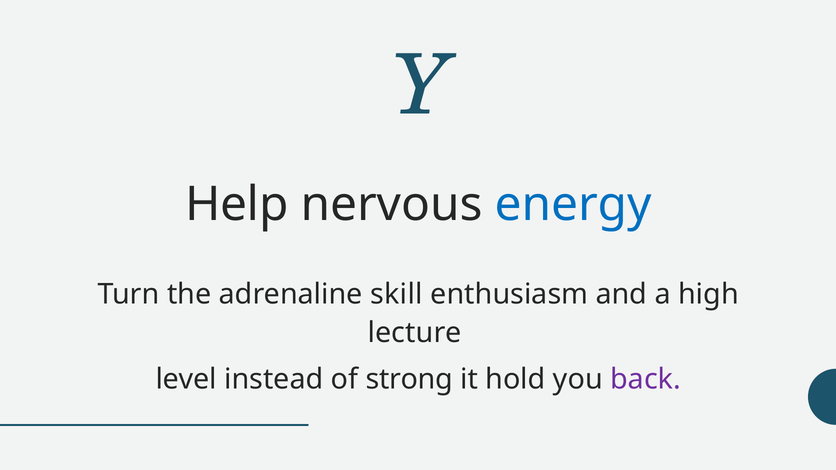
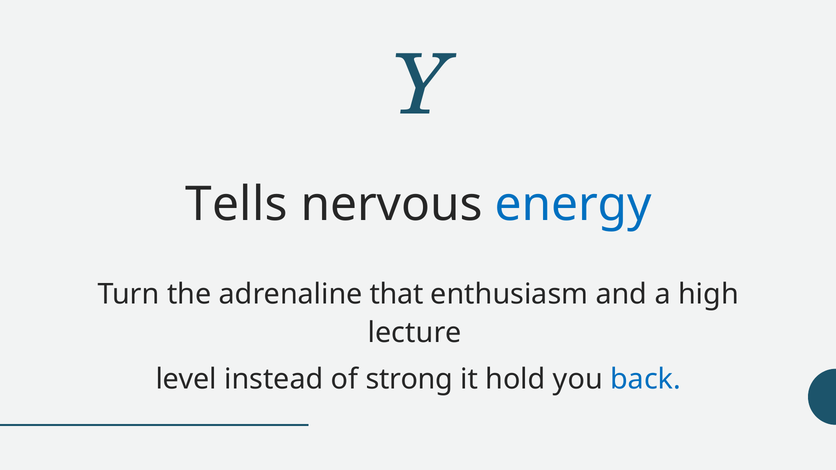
Help: Help -> Tells (236, 204)
skill: skill -> that (397, 295)
back colour: purple -> blue (646, 380)
